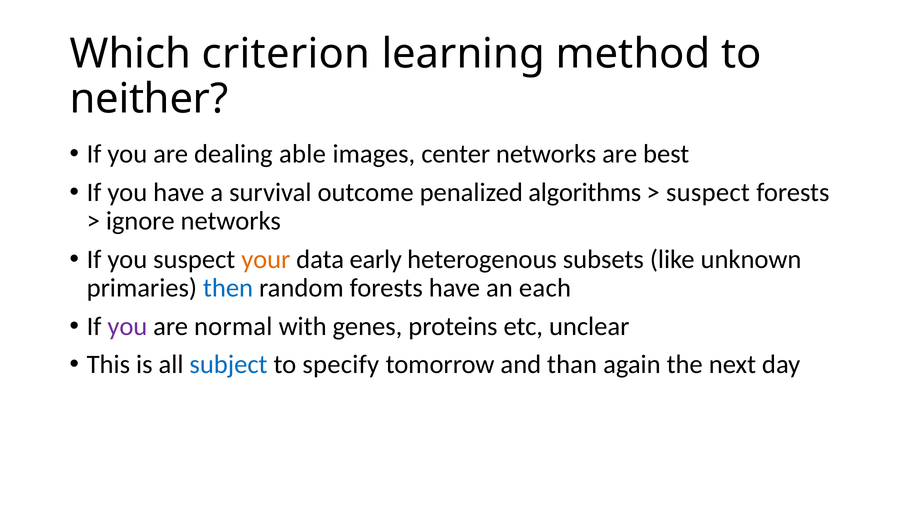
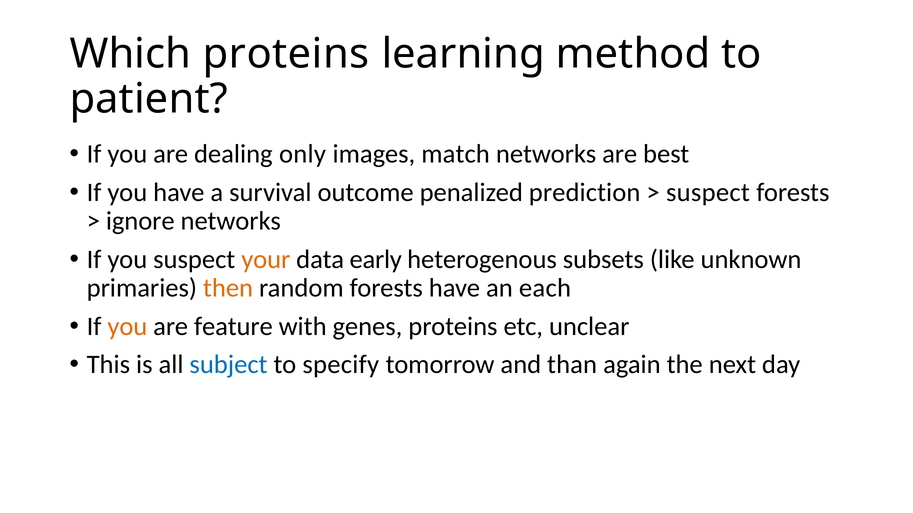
Which criterion: criterion -> proteins (286, 54)
neither: neither -> patient (149, 99)
able: able -> only (303, 154)
center: center -> match (456, 154)
algorithms: algorithms -> prediction (585, 193)
then colour: blue -> orange (228, 288)
you colour: purple -> orange (127, 327)
normal: normal -> feature (233, 327)
